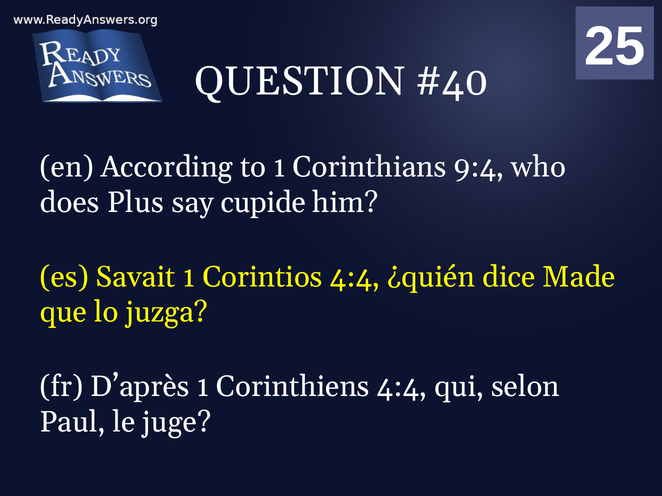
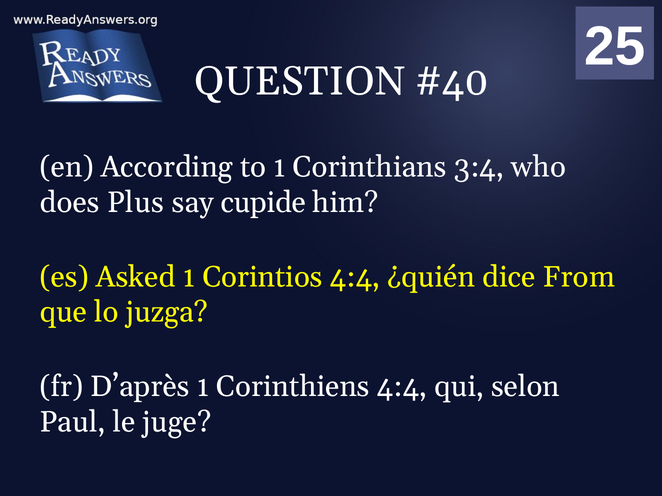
9:4: 9:4 -> 3:4 (479, 167)
Savait: Savait -> Asked (136, 277)
Made: Made -> From (579, 277)
